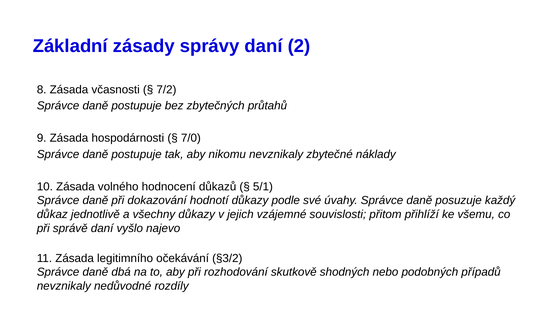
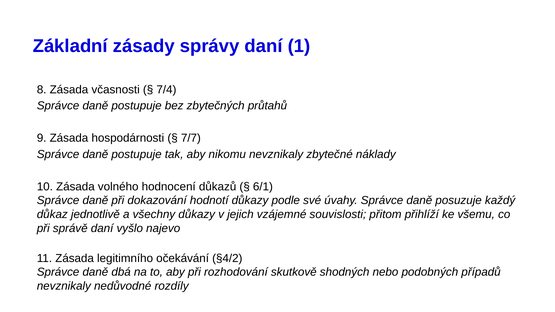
2: 2 -> 1 (299, 46)
7/2: 7/2 -> 7/4 (166, 90)
7/0: 7/0 -> 7/7 (191, 138)
5/1: 5/1 -> 6/1 (263, 187)
§3/2: §3/2 -> §4/2 (227, 258)
